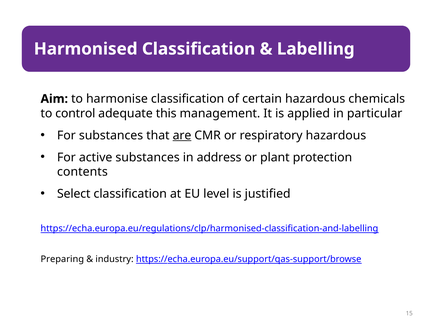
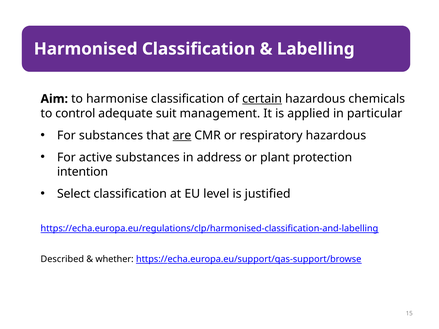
certain underline: none -> present (262, 99)
this: this -> suit (166, 114)
contents: contents -> intention (83, 172)
Preparing: Preparing -> Described (62, 259)
industry: industry -> whether (115, 259)
